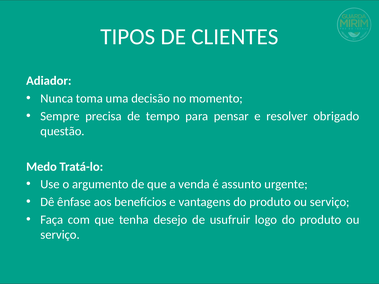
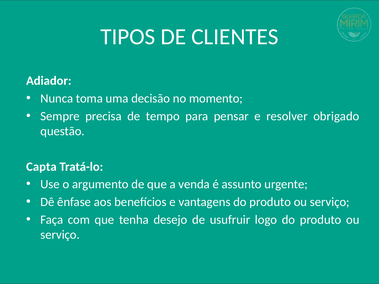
Medo: Medo -> Capta (41, 167)
